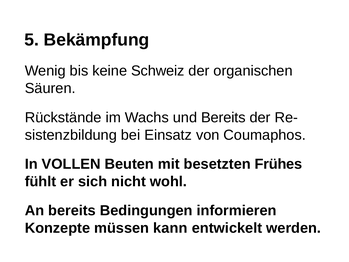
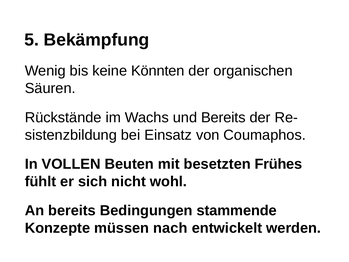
Schweiz: Schweiz -> Könnten (158, 71)
informieren: informieren -> stammende (237, 210)
kann: kann -> nach (170, 228)
